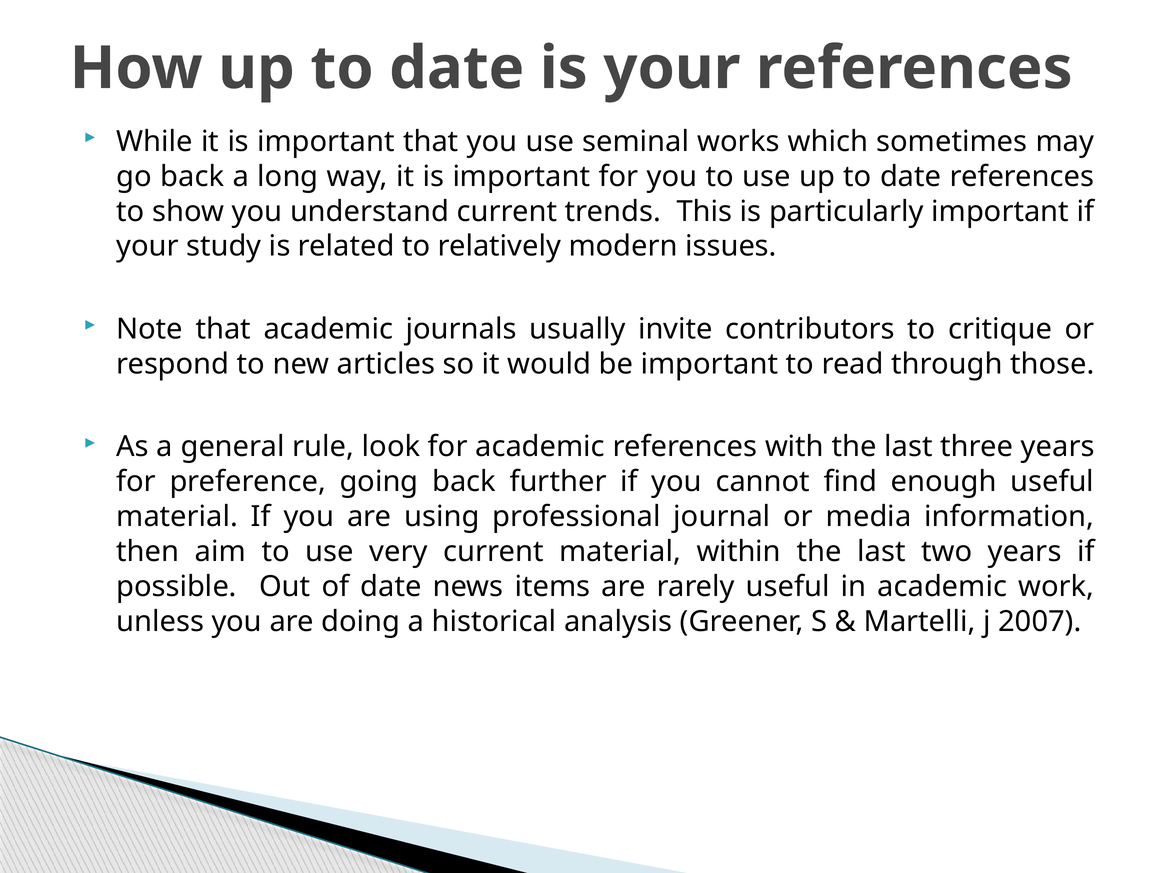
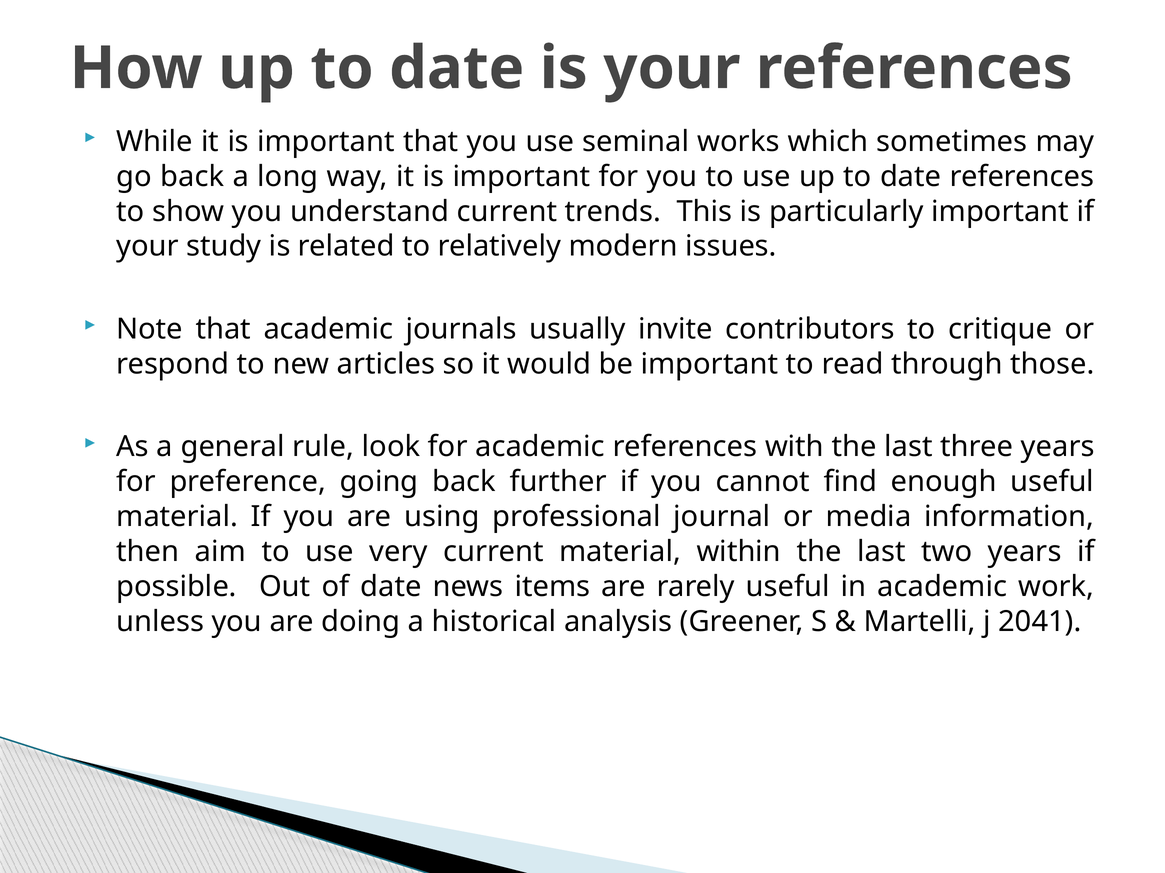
2007: 2007 -> 2041 (1040, 622)
